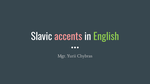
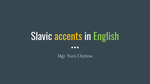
accents colour: pink -> yellow (68, 37)
